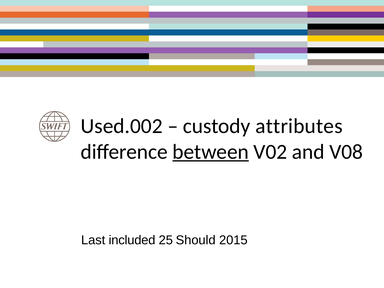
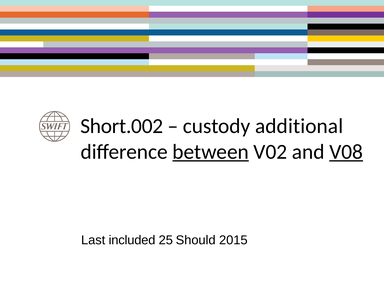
Used.002: Used.002 -> Short.002 (122, 126)
attributes: attributes -> additional (299, 126)
V08 underline: none -> present (346, 152)
